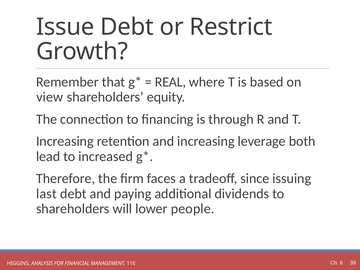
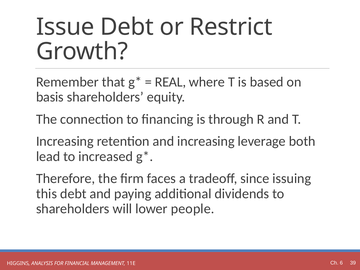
view: view -> basis (50, 97)
last: last -> this (46, 194)
